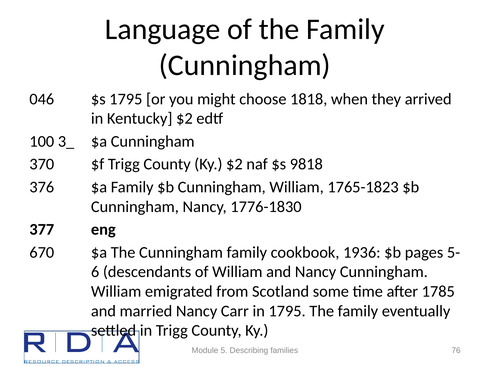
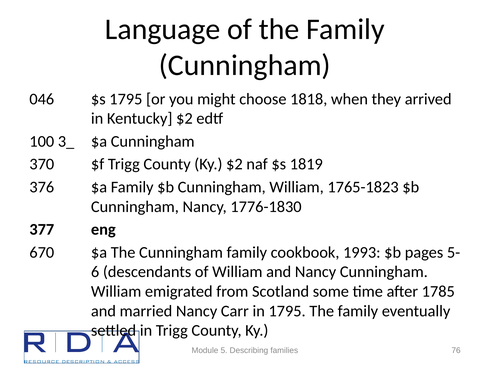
9818: 9818 -> 1819 (306, 164)
1936: 1936 -> 1993 (362, 253)
